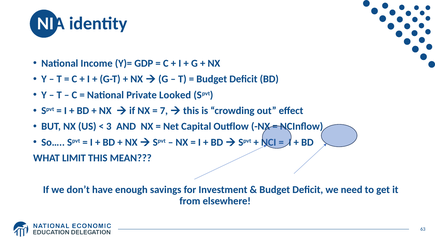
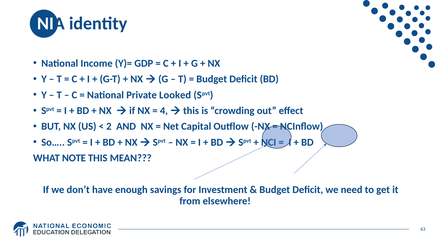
7: 7 -> 4 (164, 111)
3: 3 -> 2 (109, 126)
LIMIT: LIMIT -> NOTE (74, 158)
